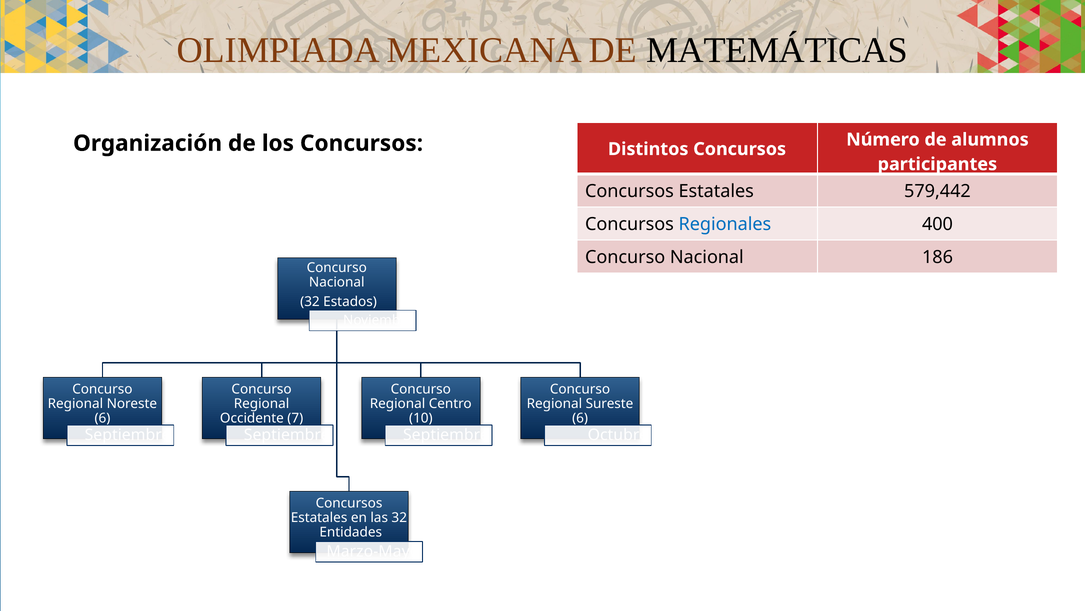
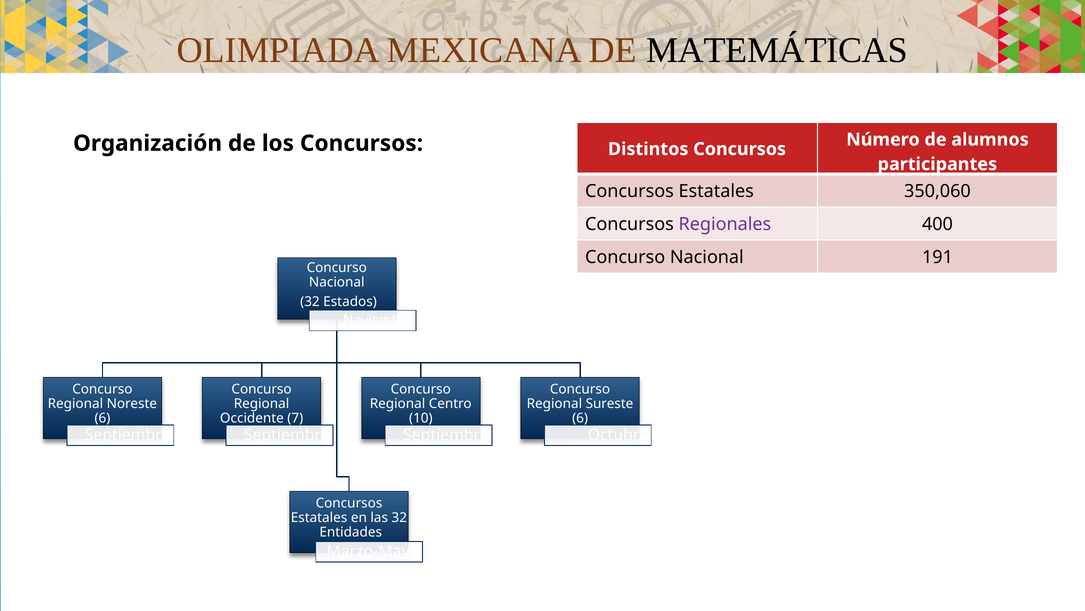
579,442: 579,442 -> 350,060 (937, 191)
Regionales colour: blue -> purple (725, 224)
186: 186 -> 191 (937, 257)
